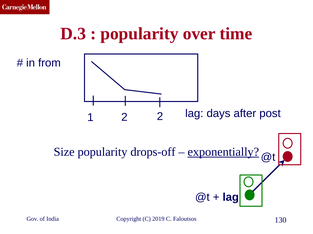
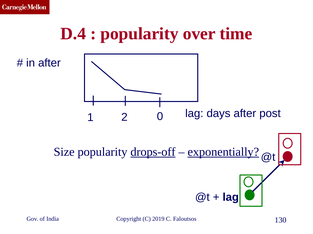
D.3: D.3 -> D.4 (73, 34)
in from: from -> after (49, 63)
2 2: 2 -> 0 (160, 117)
drops-off underline: none -> present (153, 152)
